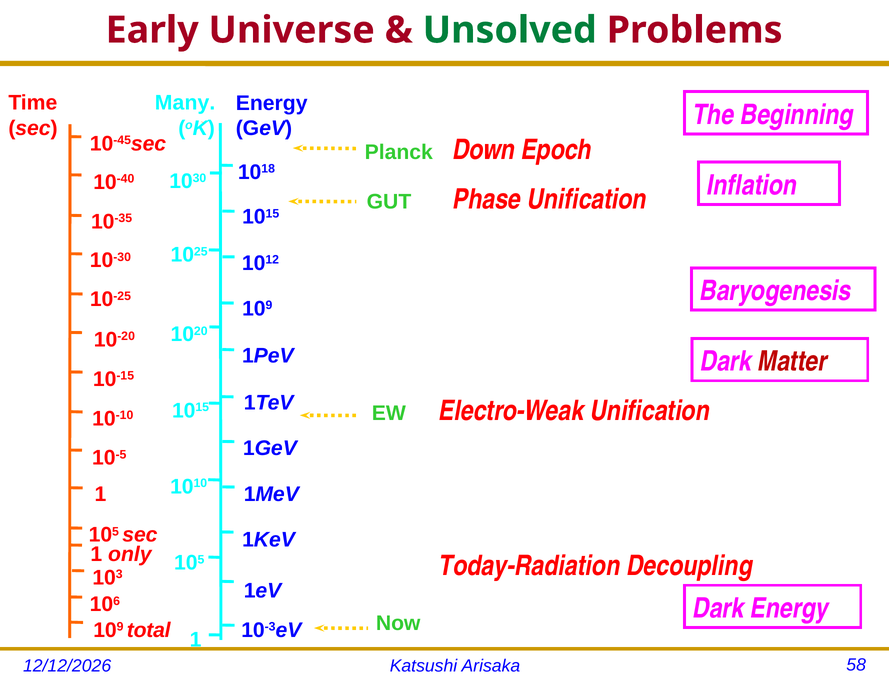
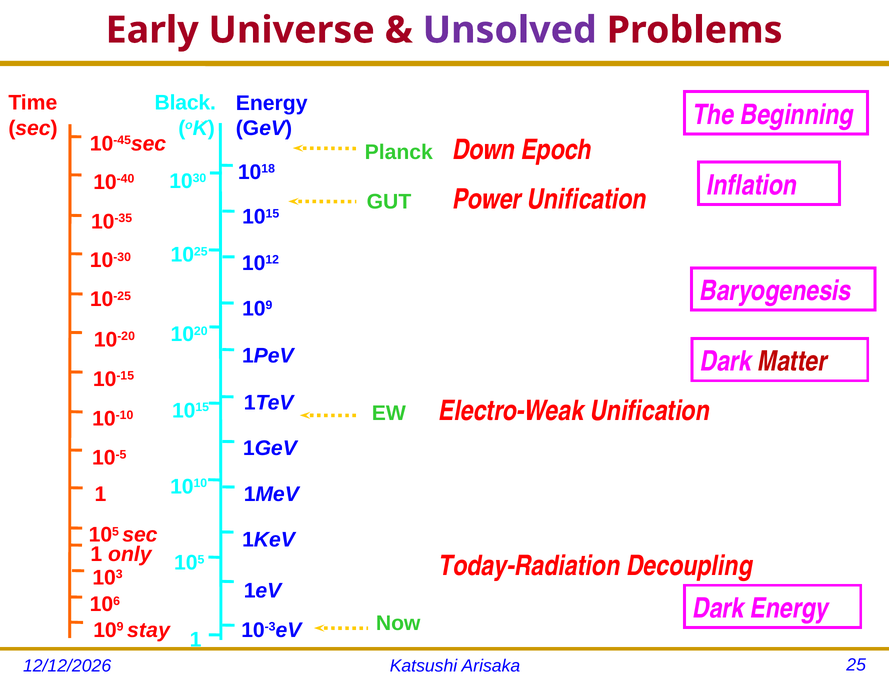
Unsolved colour: green -> purple (510, 30)
Many: Many -> Black (185, 103)
Phase: Phase -> Power (487, 200)
total: total -> stay (148, 631)
58: 58 -> 25 (856, 665)
